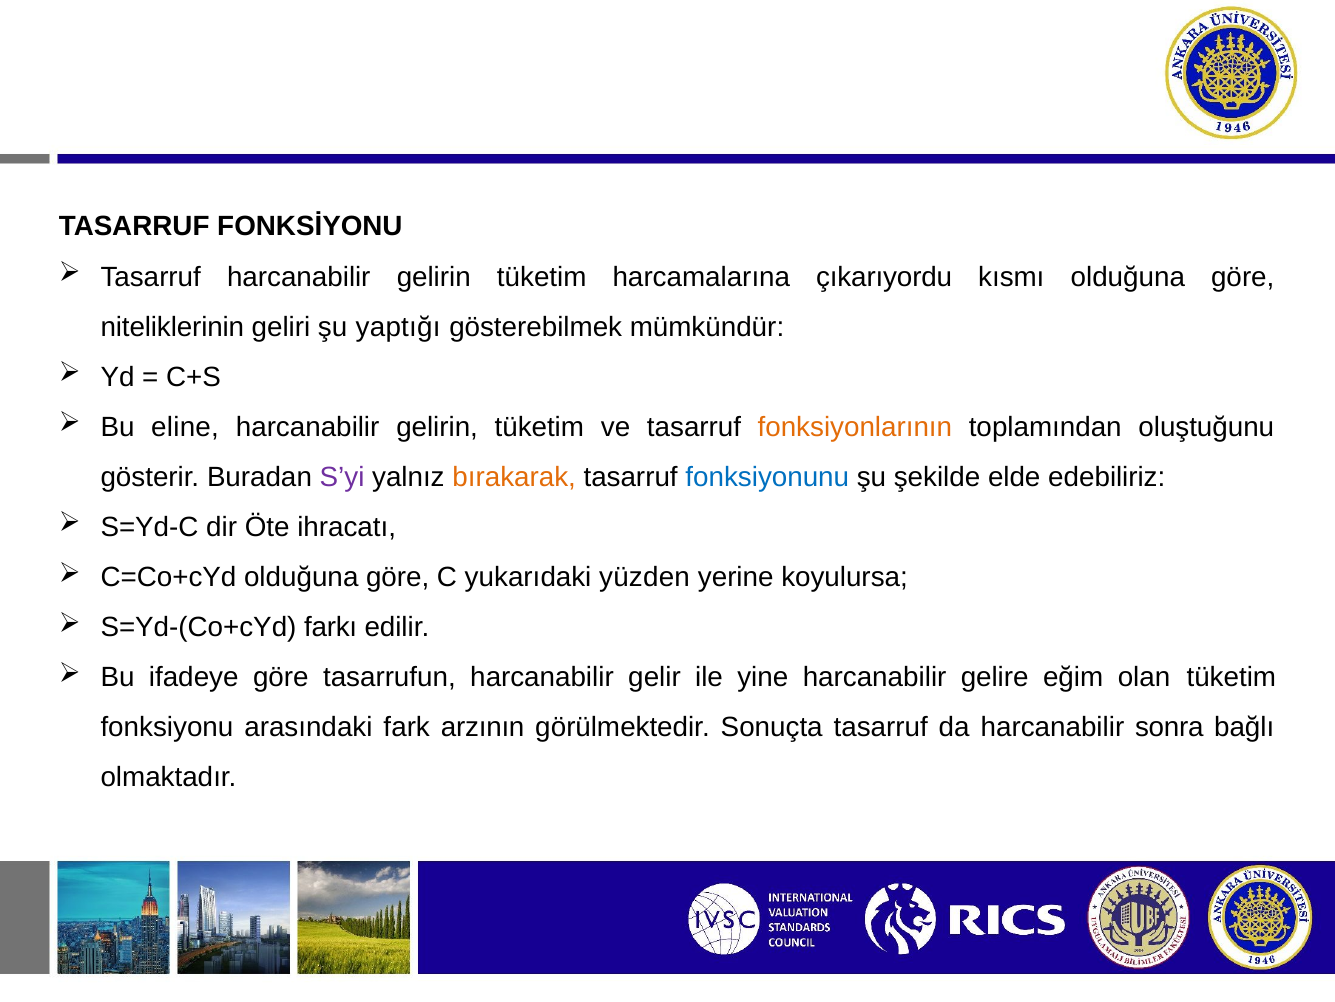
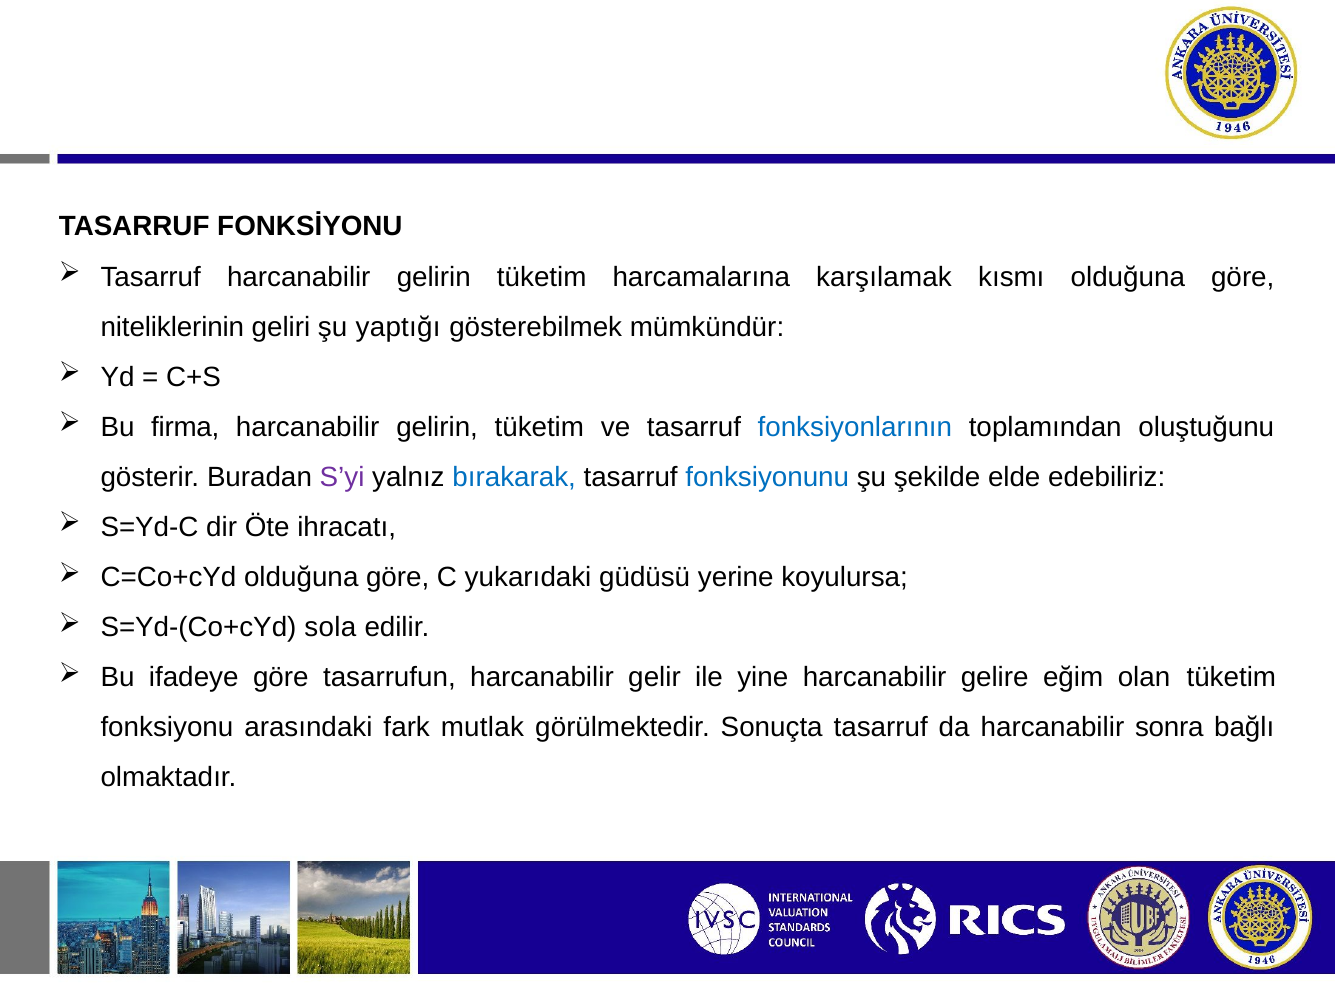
çıkarıyordu: çıkarıyordu -> karşılamak (884, 277)
eline: eline -> firma (185, 427)
fonksiyonlarının colour: orange -> blue (855, 427)
bırakarak colour: orange -> blue (514, 477)
yüzden: yüzden -> güdüsü (645, 577)
farkı: farkı -> sola (330, 627)
arzının: arzının -> mutlak (482, 727)
